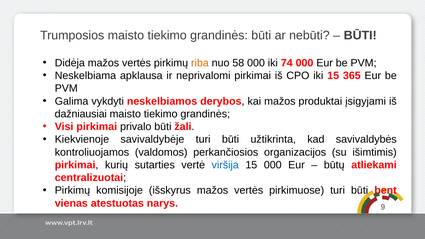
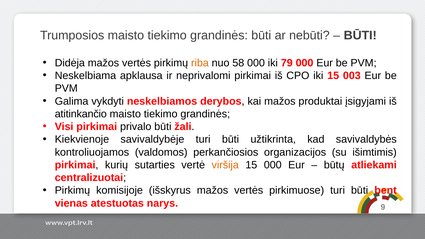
74: 74 -> 79 (287, 63)
365: 365 -> 003 (352, 76)
dažniausiai: dažniausiai -> atitinkančio (81, 114)
viršija colour: blue -> orange (225, 165)
